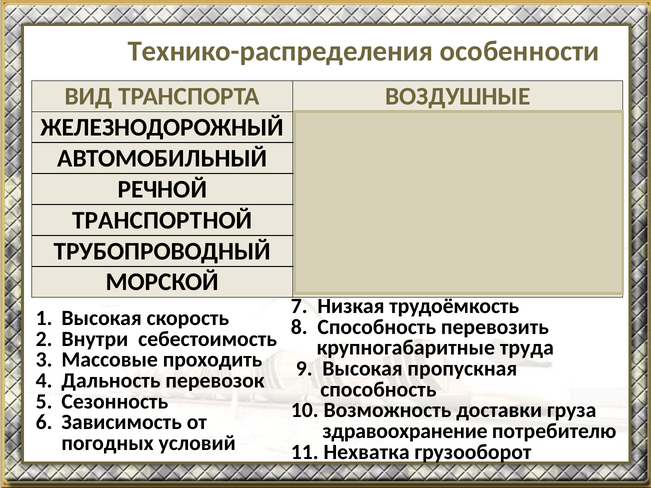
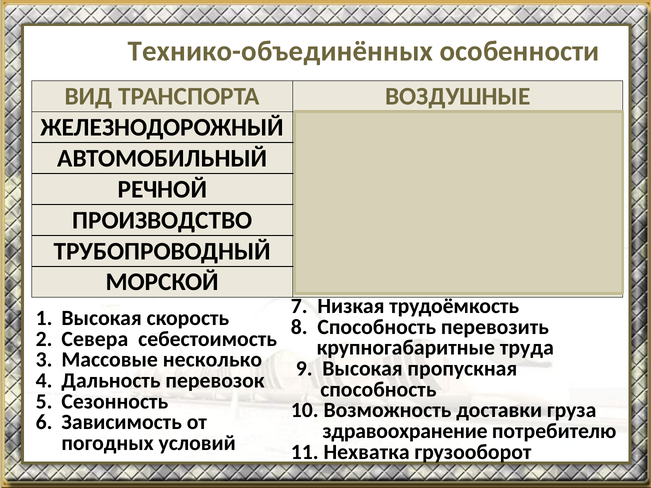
Технико-распределения: Технико-распределения -> Технико-объединённых (280, 51)
ТРАНСПОРТНОЙ: ТРАНСПОРТНОЙ -> ПРОИЗВОДСТВО (162, 220)
Внутри: Внутри -> Севера (95, 339)
проходить: проходить -> несколько (212, 360)
